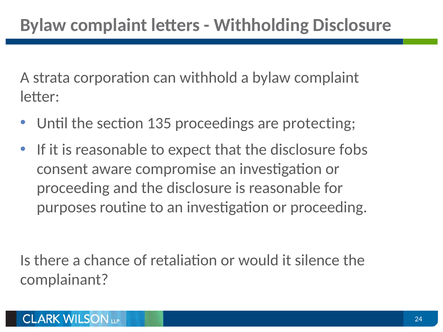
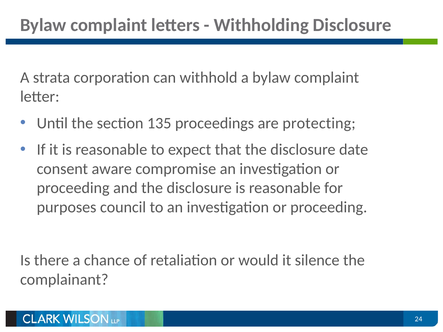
fobs: fobs -> date (354, 150)
routine: routine -> council (123, 207)
